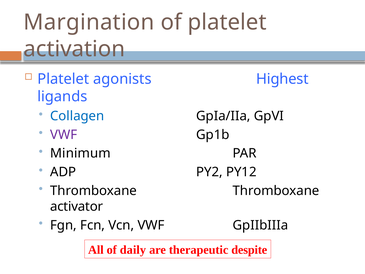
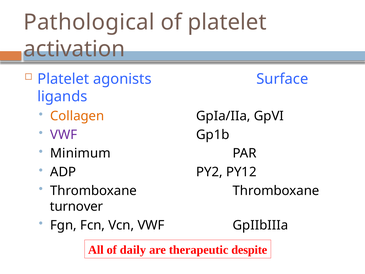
Margination: Margination -> Pathological (89, 22)
Highest: Highest -> Surface (282, 79)
Collagen colour: blue -> orange (77, 116)
activator: activator -> turnover (77, 206)
